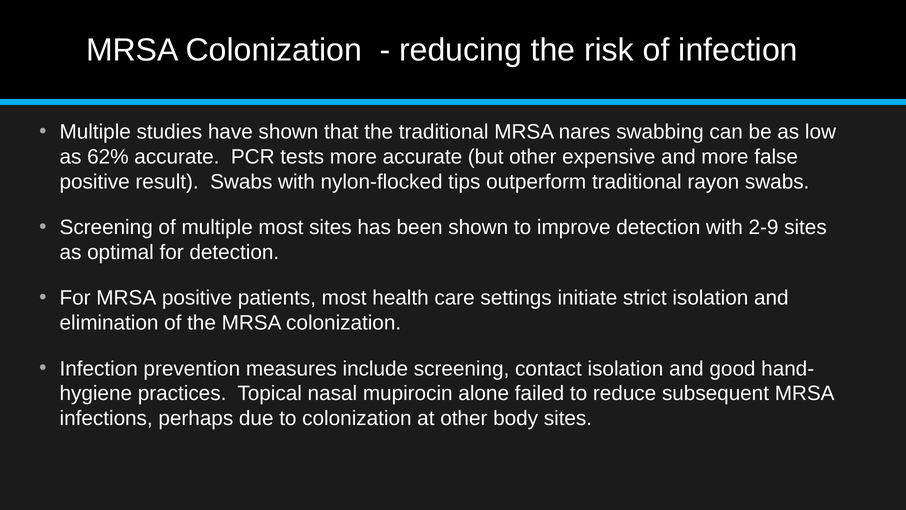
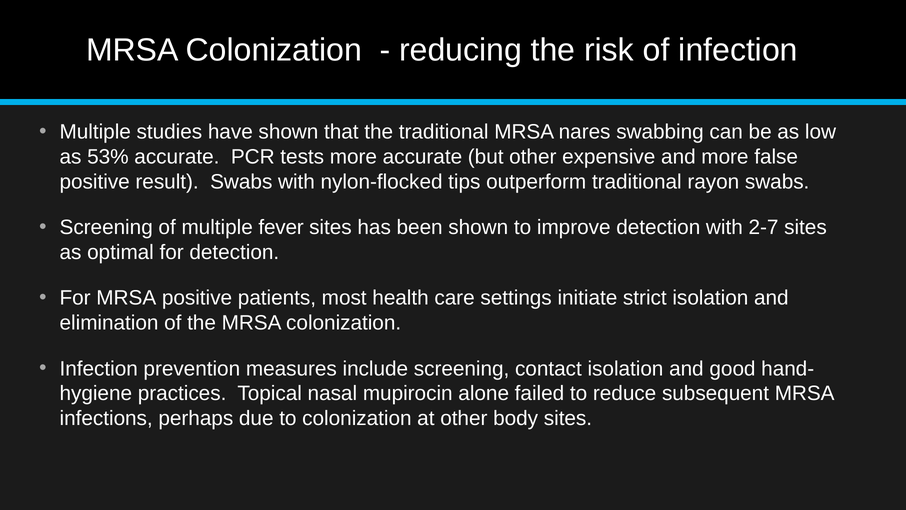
62%: 62% -> 53% (108, 157)
multiple most: most -> fever (281, 227)
2-9: 2-9 -> 2-7 (764, 227)
